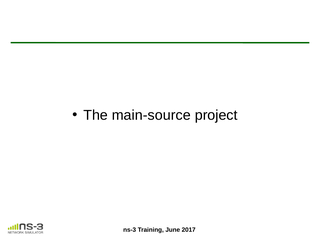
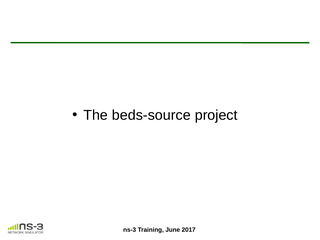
main-source: main-source -> beds-source (151, 115)
